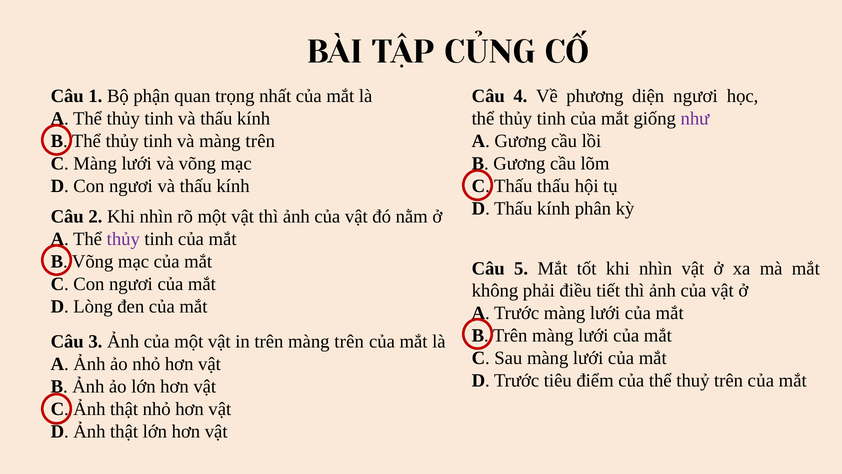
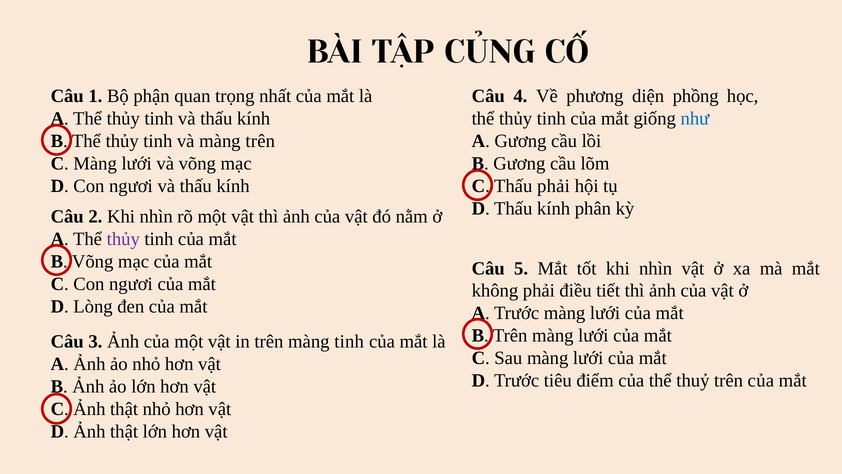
diện ngươi: ngươi -> phồng (696, 96)
như colour: purple -> blue (695, 119)
Thấu thấu: thấu -> phải (553, 186)
trên màng trên: trên -> tinh (349, 342)
